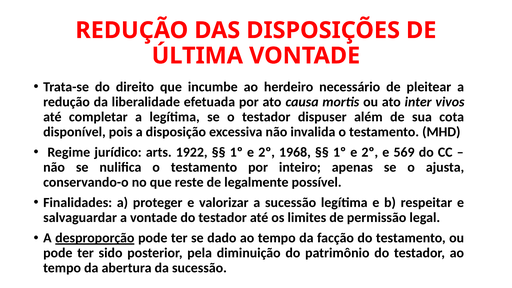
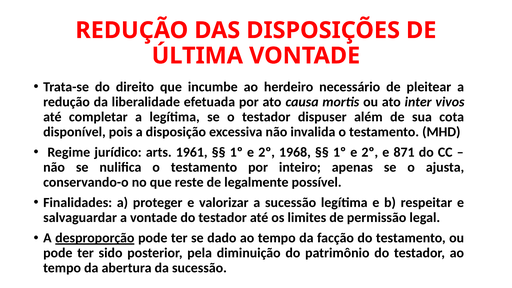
1922: 1922 -> 1961 (192, 152)
569: 569 -> 871 (404, 152)
